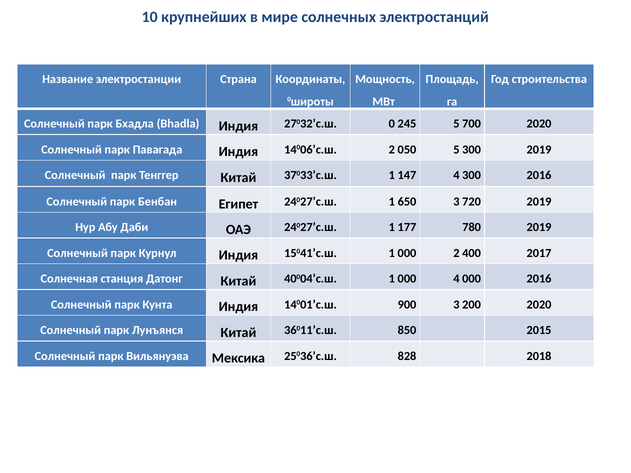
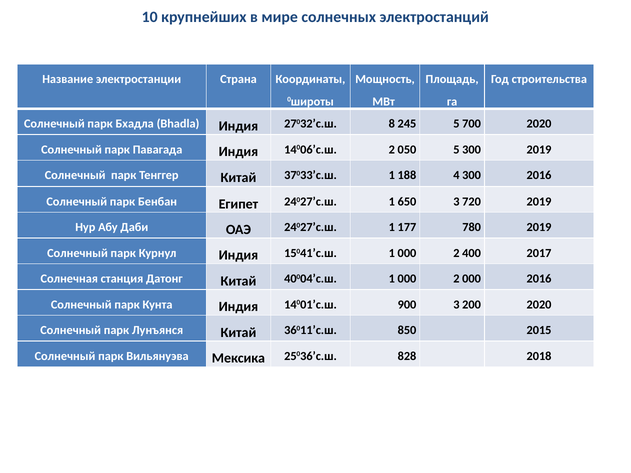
0: 0 -> 8 (392, 124)
147: 147 -> 188 (407, 175)
40004’с.ш 1 000 4: 4 -> 2 (456, 279)
